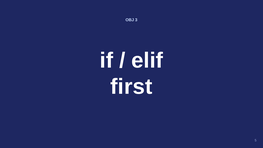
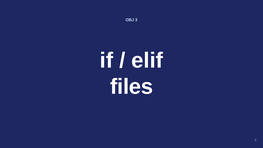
first: first -> files (132, 87)
